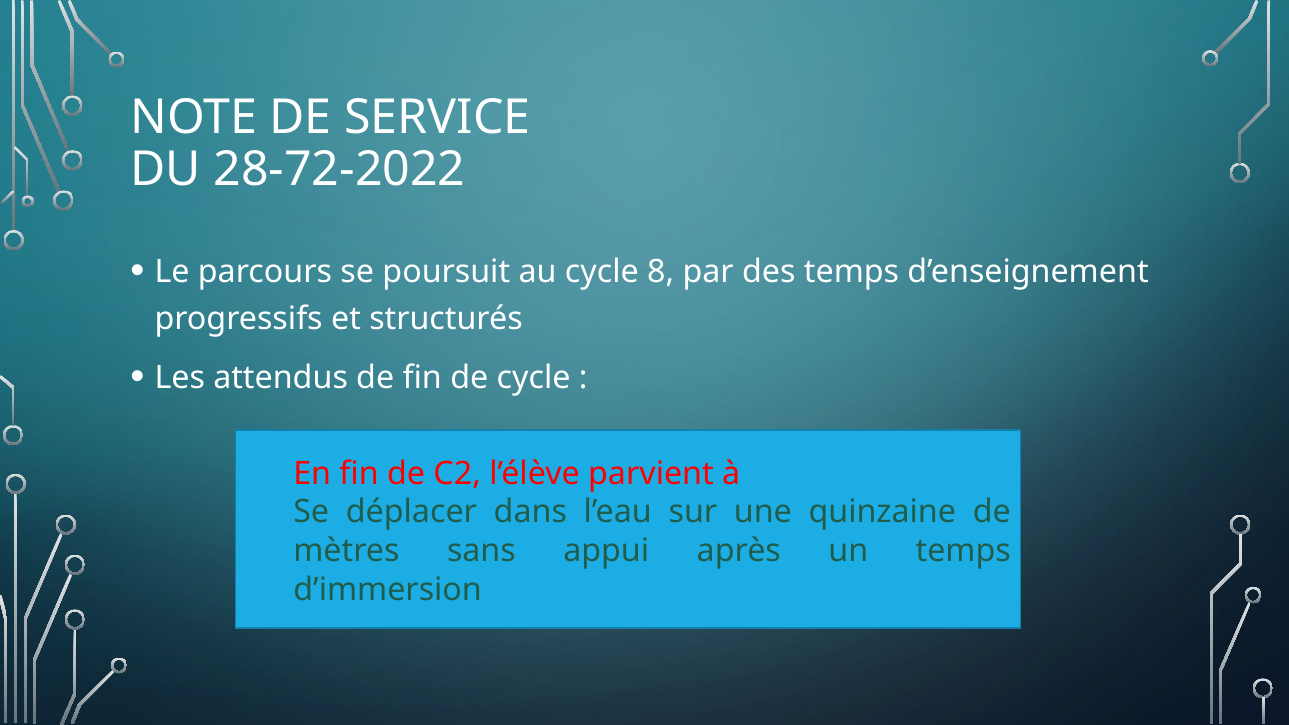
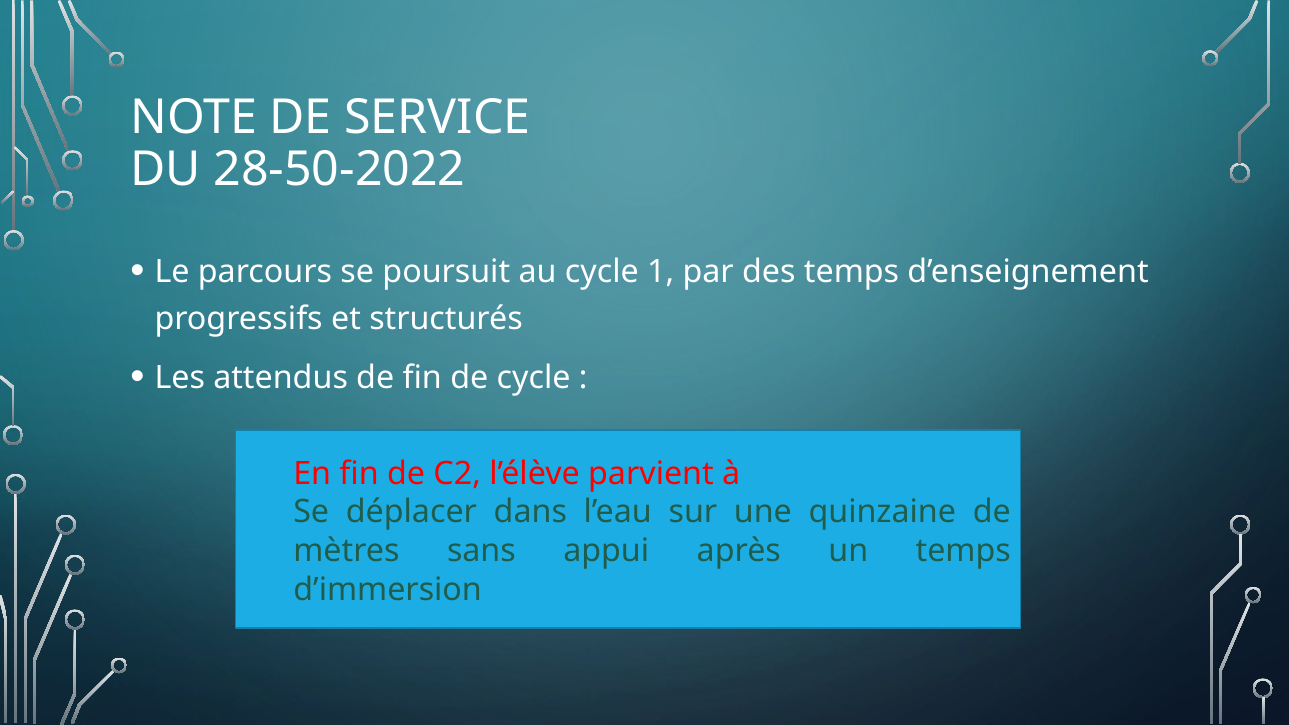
28-72-2022: 28-72-2022 -> 28-50-2022 (340, 169)
8: 8 -> 1 (661, 272)
